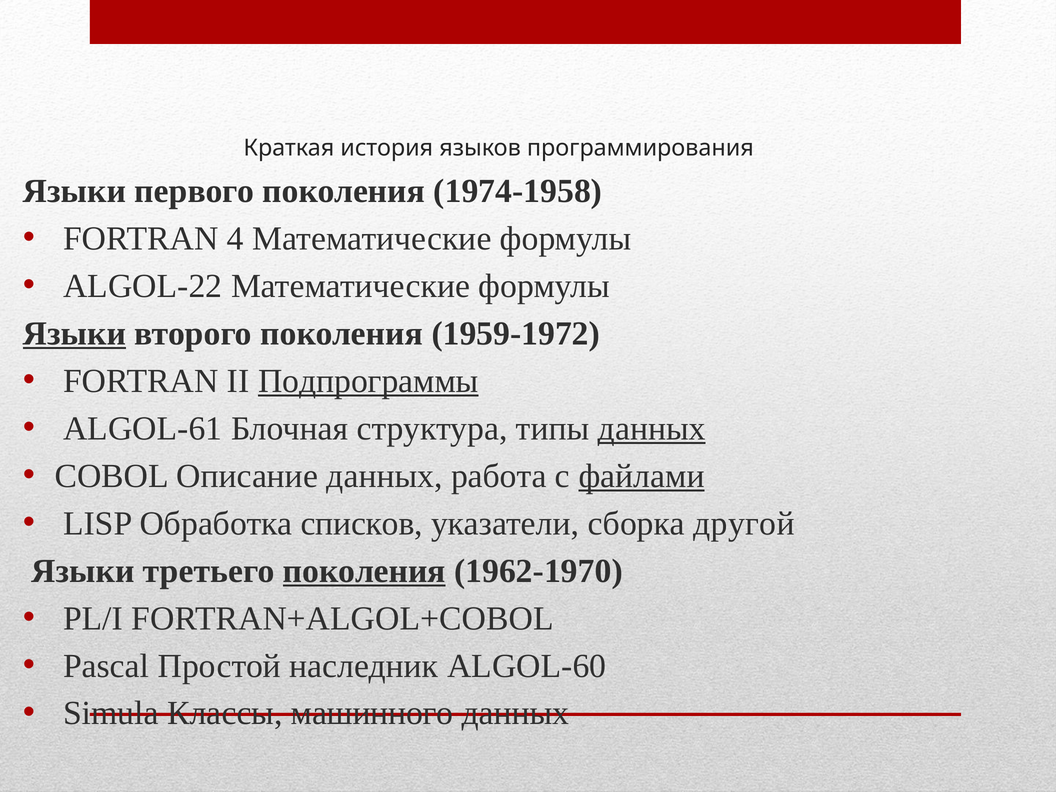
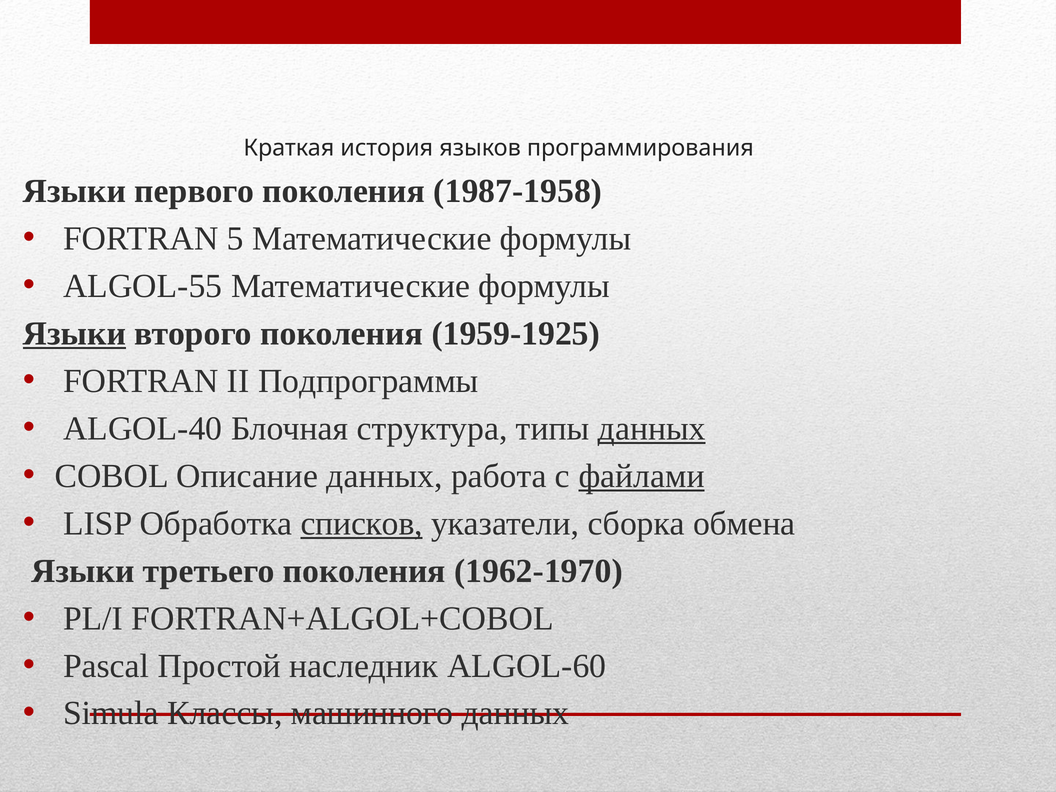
1974-1958: 1974-1958 -> 1987-1958 (518, 191)
4: 4 -> 5 (235, 239)
ALGOL-22: ALGOL-22 -> ALGOL-55 (143, 286)
1959-1972: 1959-1972 -> 1959-1925 (516, 334)
Подпрограммы underline: present -> none (368, 381)
ALGOL-61: ALGOL-61 -> ALGOL-40 (143, 428)
списков underline: none -> present (362, 523)
другой: другой -> обмена (744, 523)
поколения underline: present -> none (364, 571)
